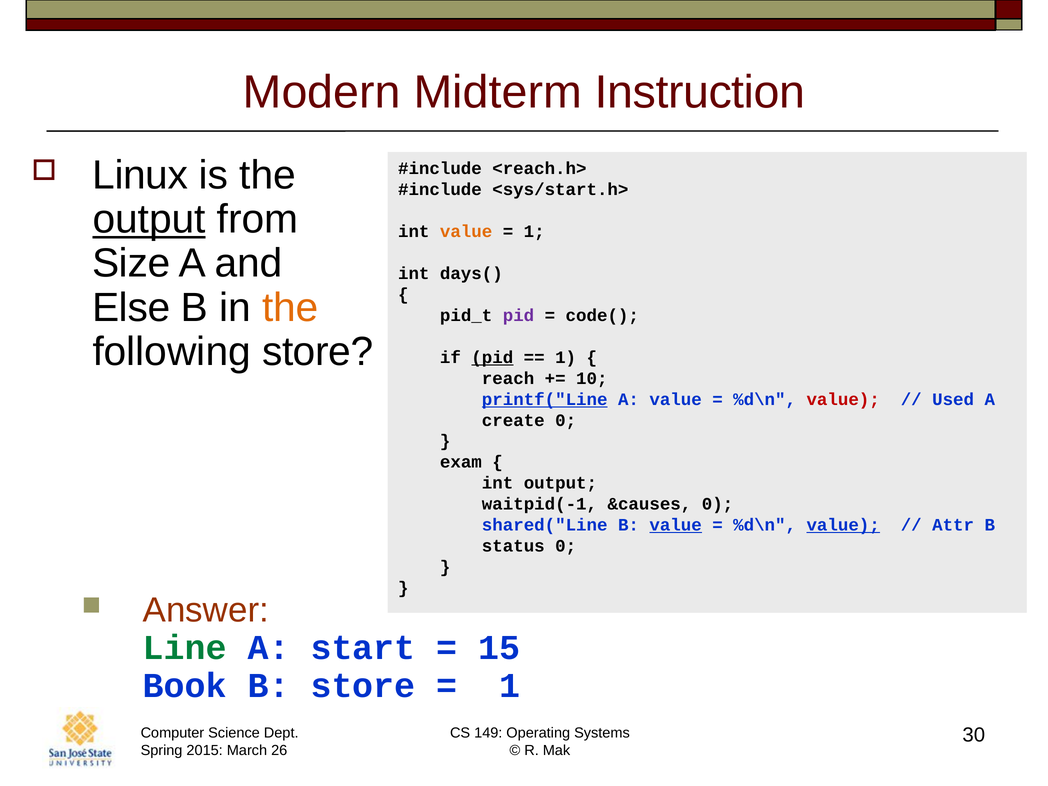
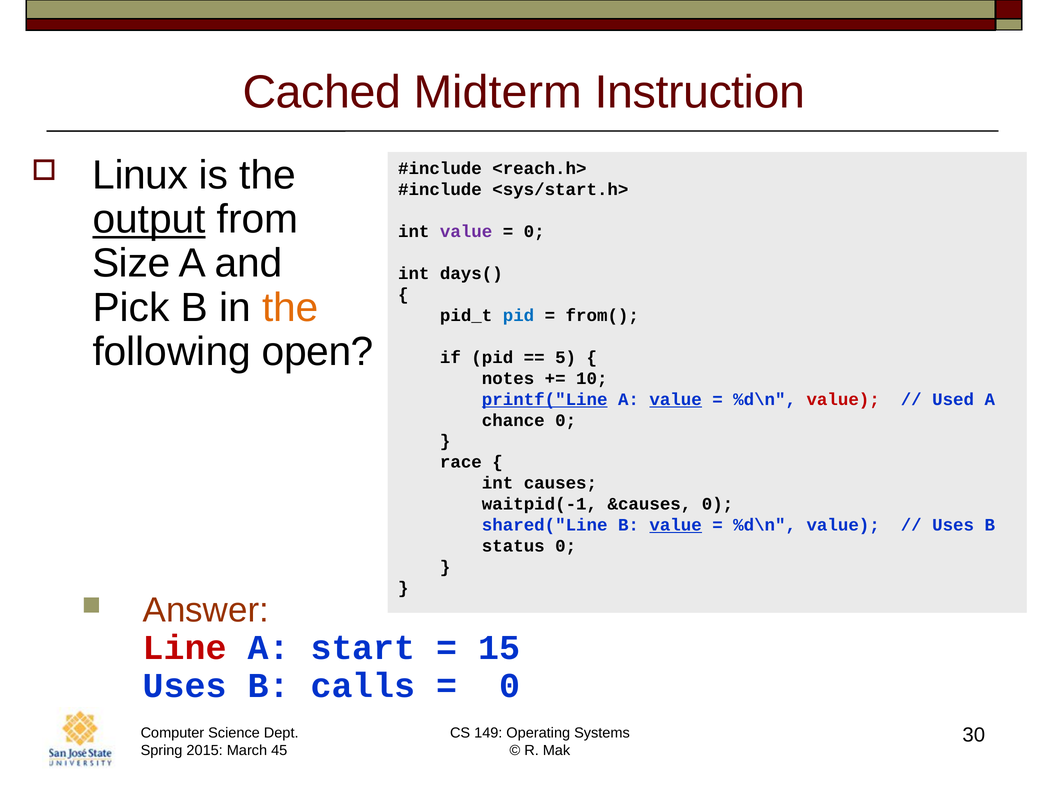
Modern: Modern -> Cached (322, 92)
value colour: orange -> purple (466, 232)
1: 1 -> 0 (534, 232)
Else: Else -> Pick (131, 308)
pid colour: purple -> blue (518, 315)
code(: code( -> from( (602, 315)
following store: store -> open (318, 352)
pid underline: present -> none (492, 357)
1: 1 -> 5 (566, 357)
reach: reach -> notes (508, 378)
value underline: none -> present (676, 399)
create: create -> chance (513, 420)
exam: exam -> race (461, 462)
int output: output -> causes (560, 483)
value underline: present -> none (843, 525)
Attr: Attr -> Uses (953, 525)
Line colour: green -> red (185, 648)
Book: Book -> Uses (185, 686)
B store: store -> calls (363, 686)
1: 1 -> 0 (510, 686)
26: 26 -> 45 (279, 750)
